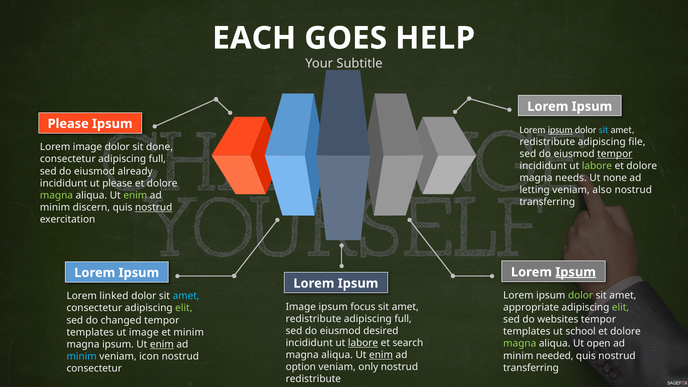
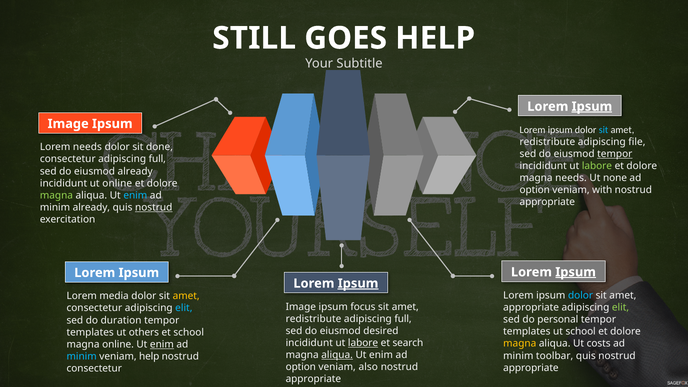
EACH: EACH -> STILL (254, 38)
Ipsum underline: none -> present (592, 106)
Please: Please -> Image (68, 124)
ipsum underline: present -> none (560, 130)
Lorem image: image -> needs (87, 147)
ut please: please -> online (117, 183)
letting: letting -> option (535, 190)
also: also -> with (602, 190)
enim colour: light green -> light blue (135, 195)
transferring: transferring -> appropriate (547, 202)
minim discern: discern -> already (91, 207)
Ipsum underline: none -> present (358, 283)
dolor colour: light green -> light blue (581, 295)
linked: linked -> media (114, 296)
amet colour: light blue -> yellow (186, 296)
elit colour: light green -> light blue (184, 308)
websites: websites -> personal (558, 320)
changed: changed -> duration (121, 320)
ut image: image -> others (144, 332)
et minim: minim -> school (189, 332)
magna colour: light green -> yellow (520, 344)
open: open -> costs (599, 344)
magna ipsum: ipsum -> online (118, 344)
aliqua underline: none -> present (337, 355)
enim underline: present -> none (381, 355)
needed: needed -> toolbar (555, 356)
veniam icon: icon -> help (149, 356)
only: only -> also (368, 367)
transferring: transferring -> appropriate (531, 368)
redistribute: redistribute -> appropriate (313, 379)
